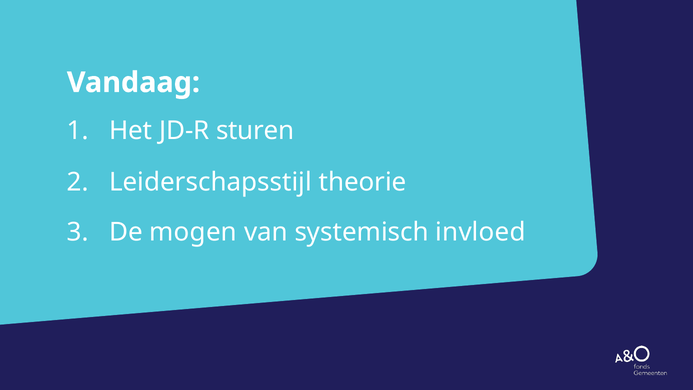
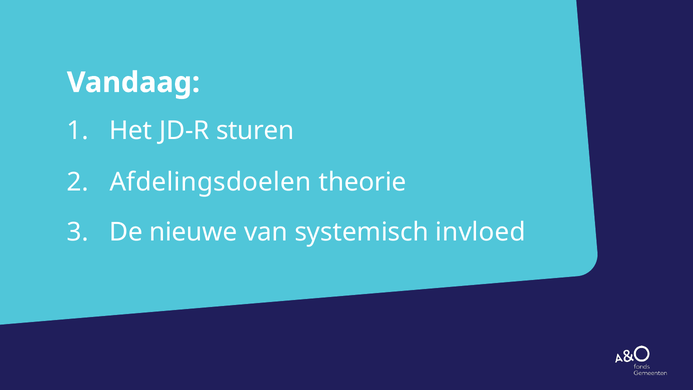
Leiderschapsstijl: Leiderschapsstijl -> Afdelingsdoelen (210, 182)
mogen: mogen -> nieuwe (193, 232)
